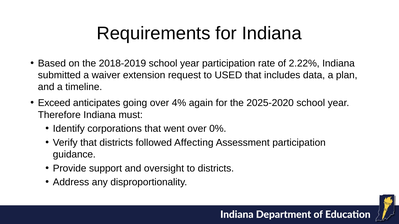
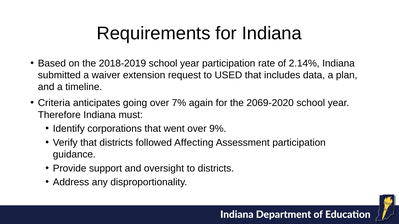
2.22%: 2.22% -> 2.14% (304, 63)
Exceed: Exceed -> Criteria (54, 103)
4%: 4% -> 7% (179, 103)
2025-2020: 2025-2020 -> 2069-2020 (270, 103)
0%: 0% -> 9% (218, 129)
